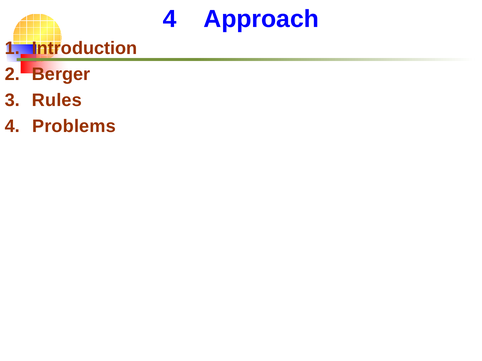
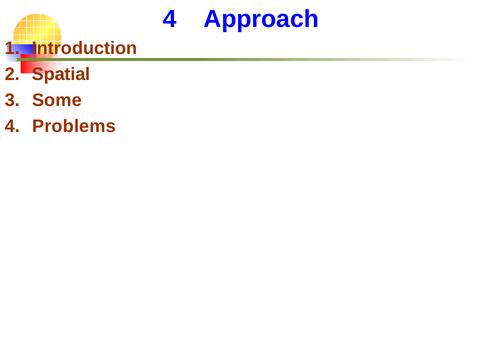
Berger: Berger -> Spatial (61, 74)
Rules: Rules -> Some (57, 100)
